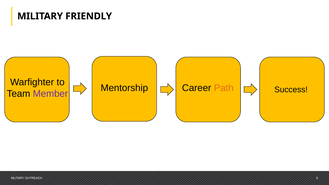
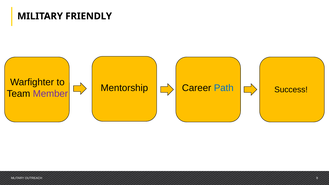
Path colour: orange -> blue (224, 88)
